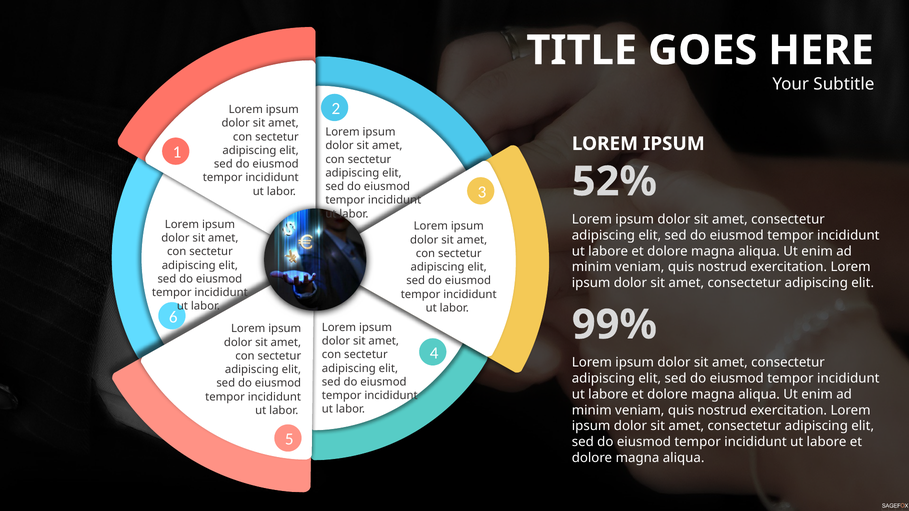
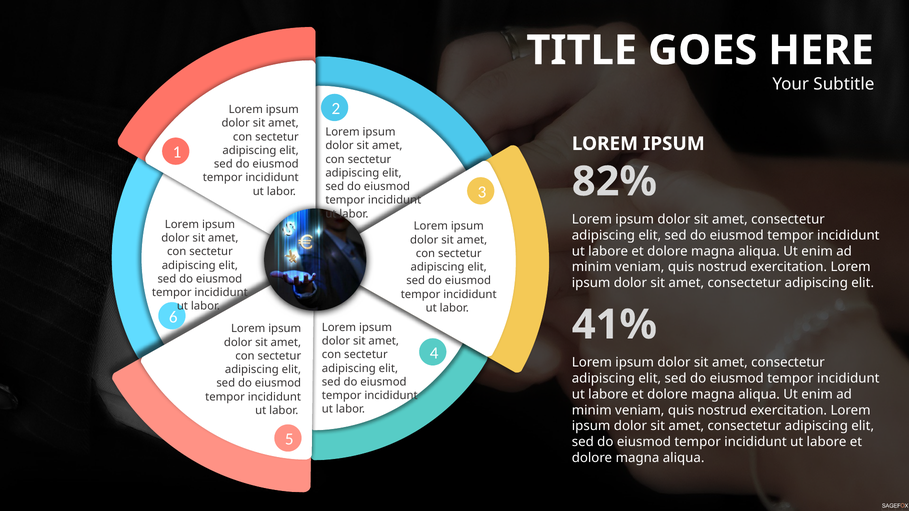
52%: 52% -> 82% (614, 182)
99%: 99% -> 41% (614, 325)
